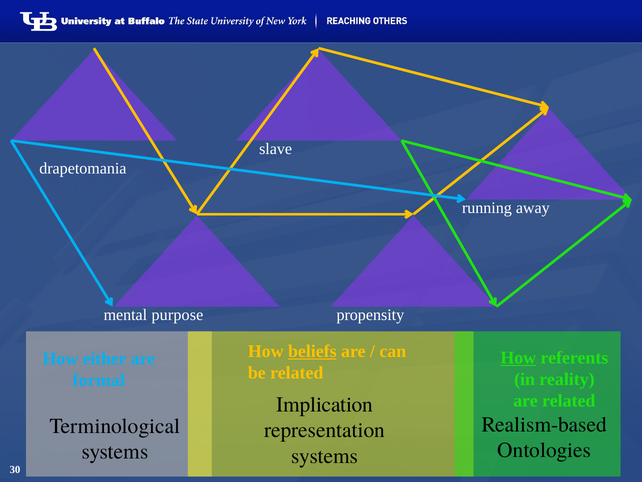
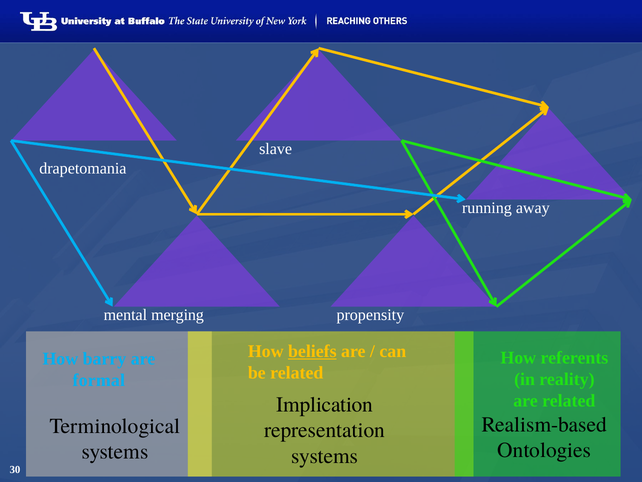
purpose: purpose -> merging (178, 315)
How underline: present -> none (518, 358)
either: either -> barry (104, 358)
